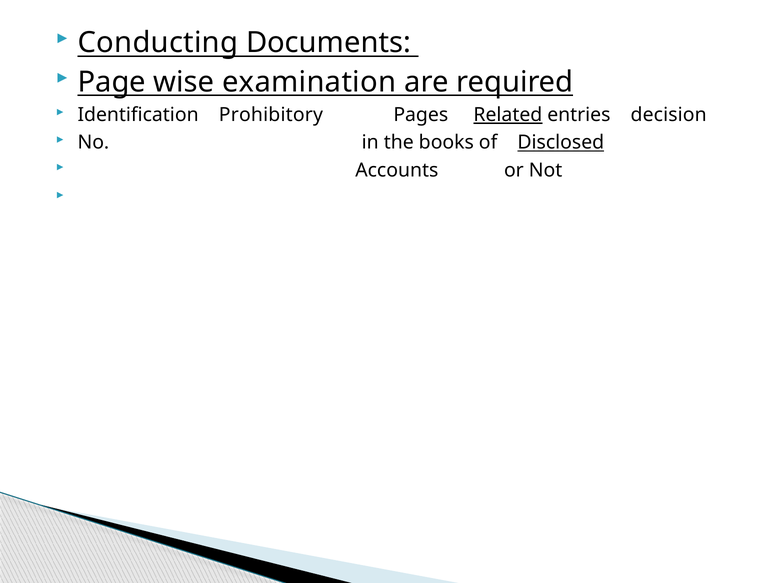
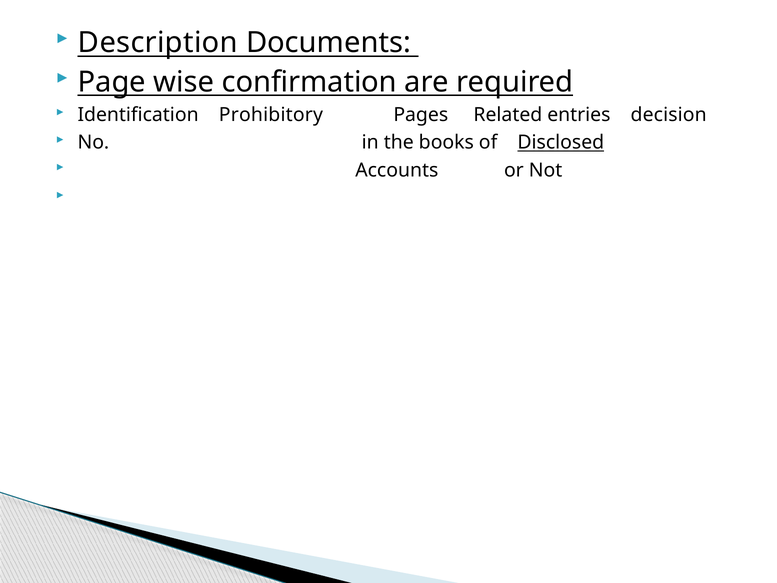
Conducting: Conducting -> Description (158, 43)
examination: examination -> confirmation (309, 82)
Related underline: present -> none (508, 115)
